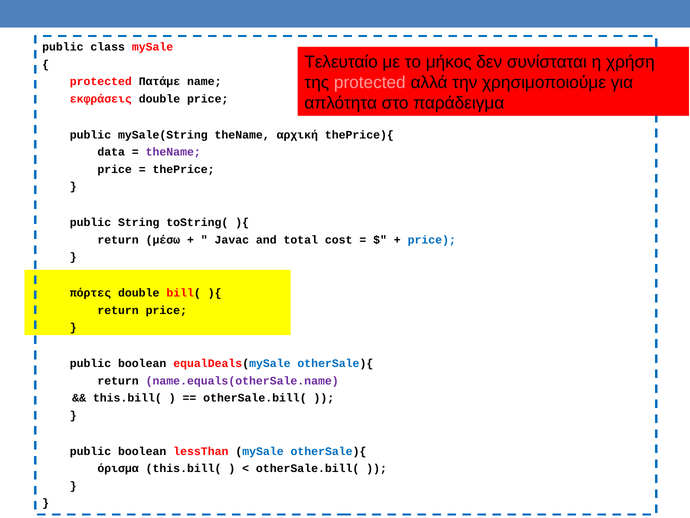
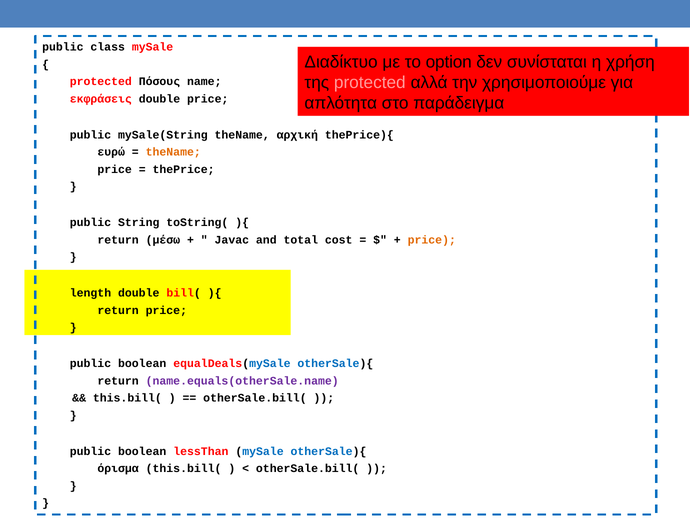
Τελευταίο: Τελευταίο -> Διαδίκτυο (341, 62)
μήκος: μήκος -> option (449, 62)
Πατάμε: Πατάμε -> Πόσους (159, 82)
data: data -> ευρώ (111, 152)
theName colour: purple -> orange (173, 152)
price colour: blue -> orange (432, 240)
πόρτες: πόρτες -> length (90, 293)
